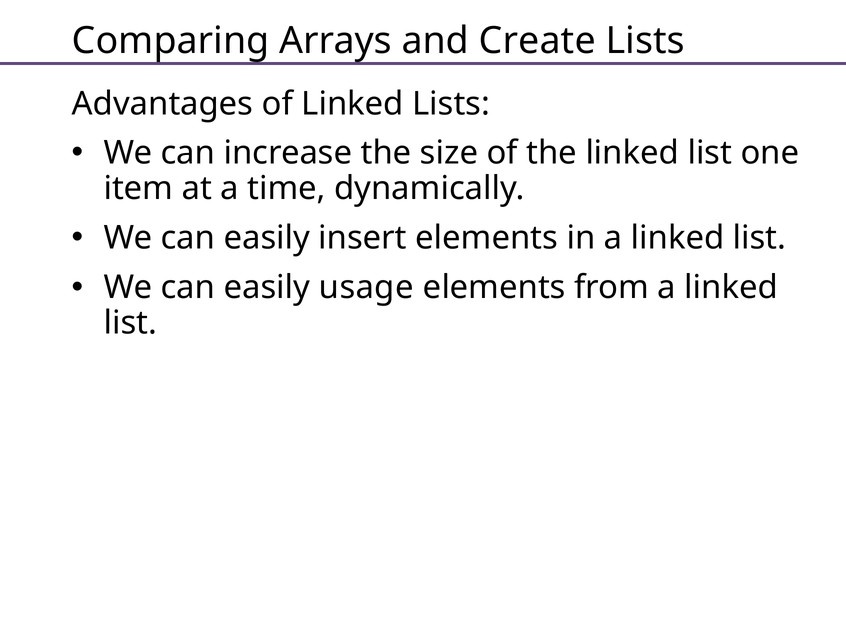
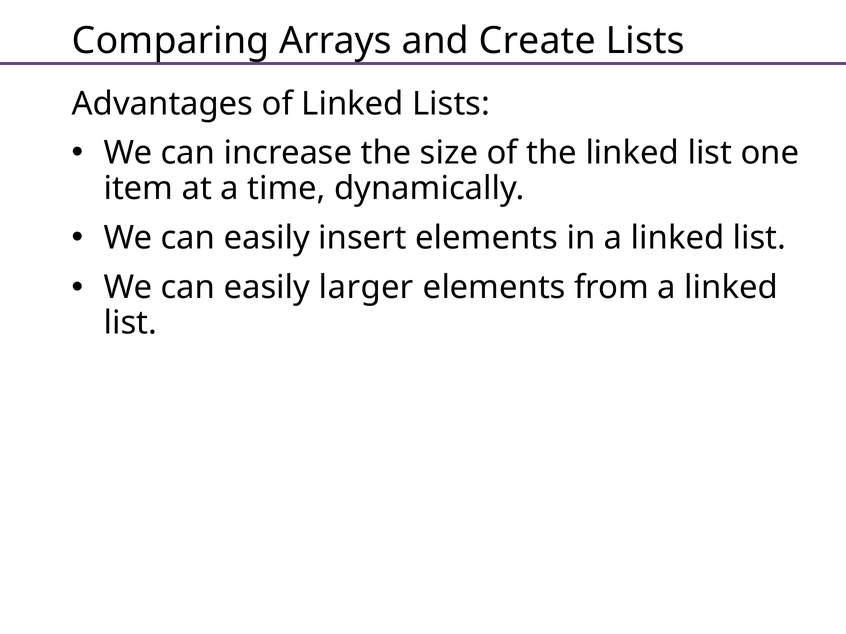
usage: usage -> larger (366, 288)
